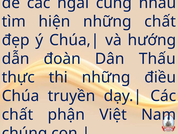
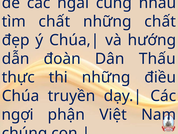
tìm hiện: hiện -> chất (54, 21)
chất: chất -> ngợi (18, 114)
